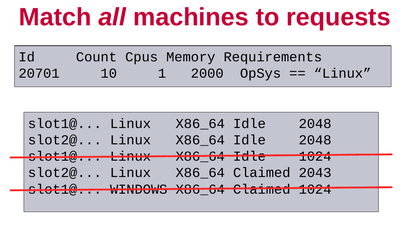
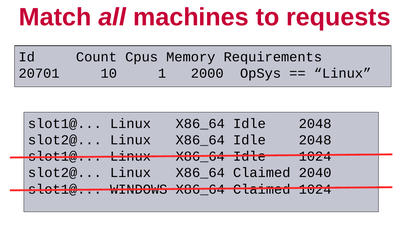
2043: 2043 -> 2040 (315, 173)
